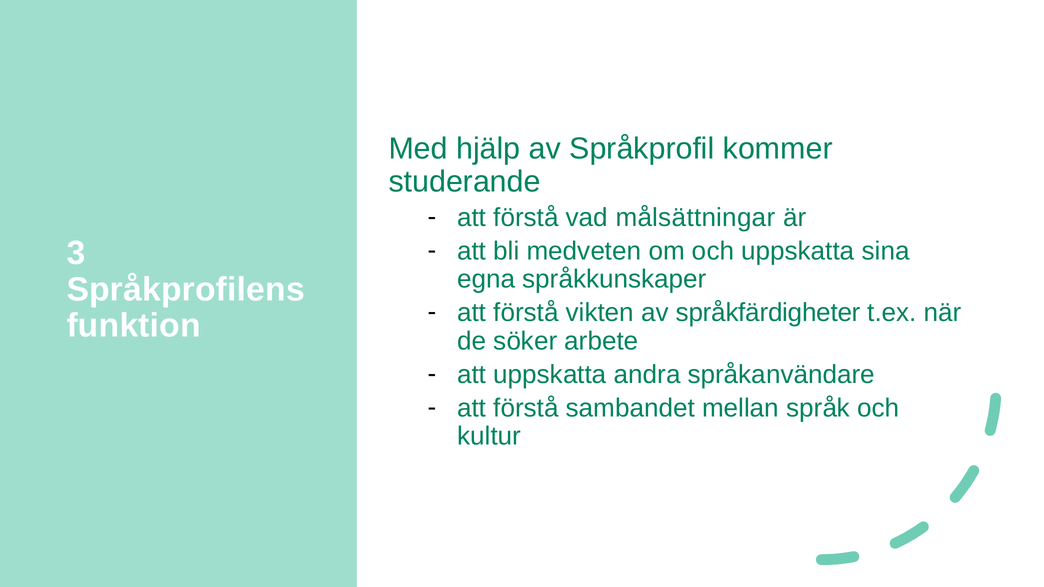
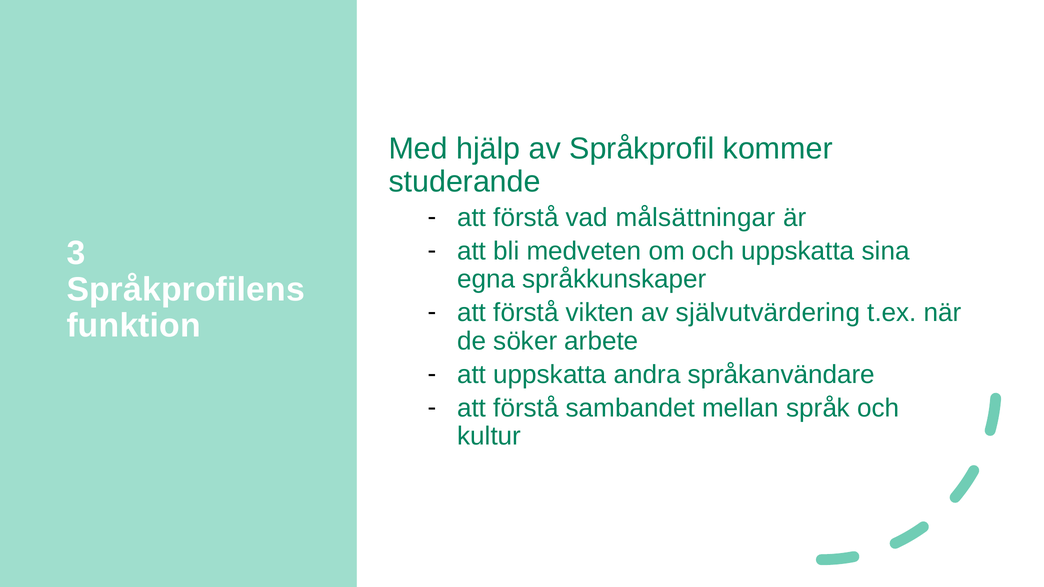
språkfärdigheter: språkfärdigheter -> självutvärdering (768, 313)
